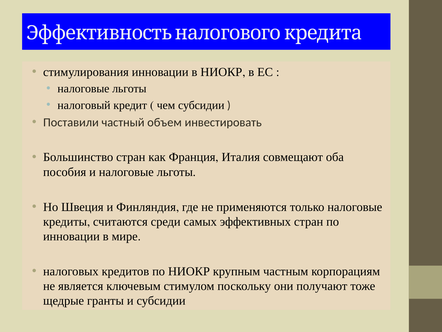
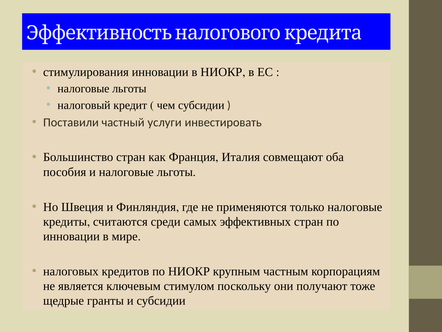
объем: объем -> услуги (165, 122)
